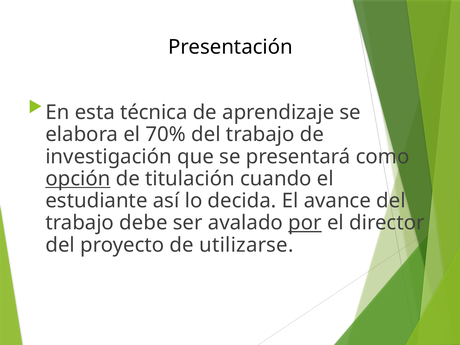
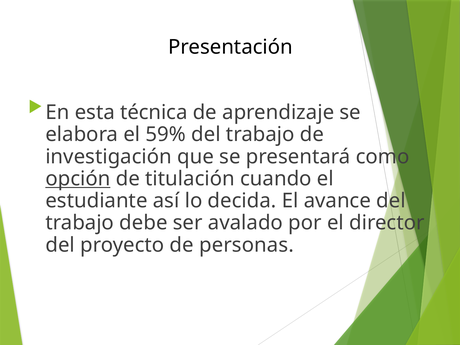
70%: 70% -> 59% (166, 135)
por underline: present -> none (305, 223)
utilizarse: utilizarse -> personas (246, 245)
